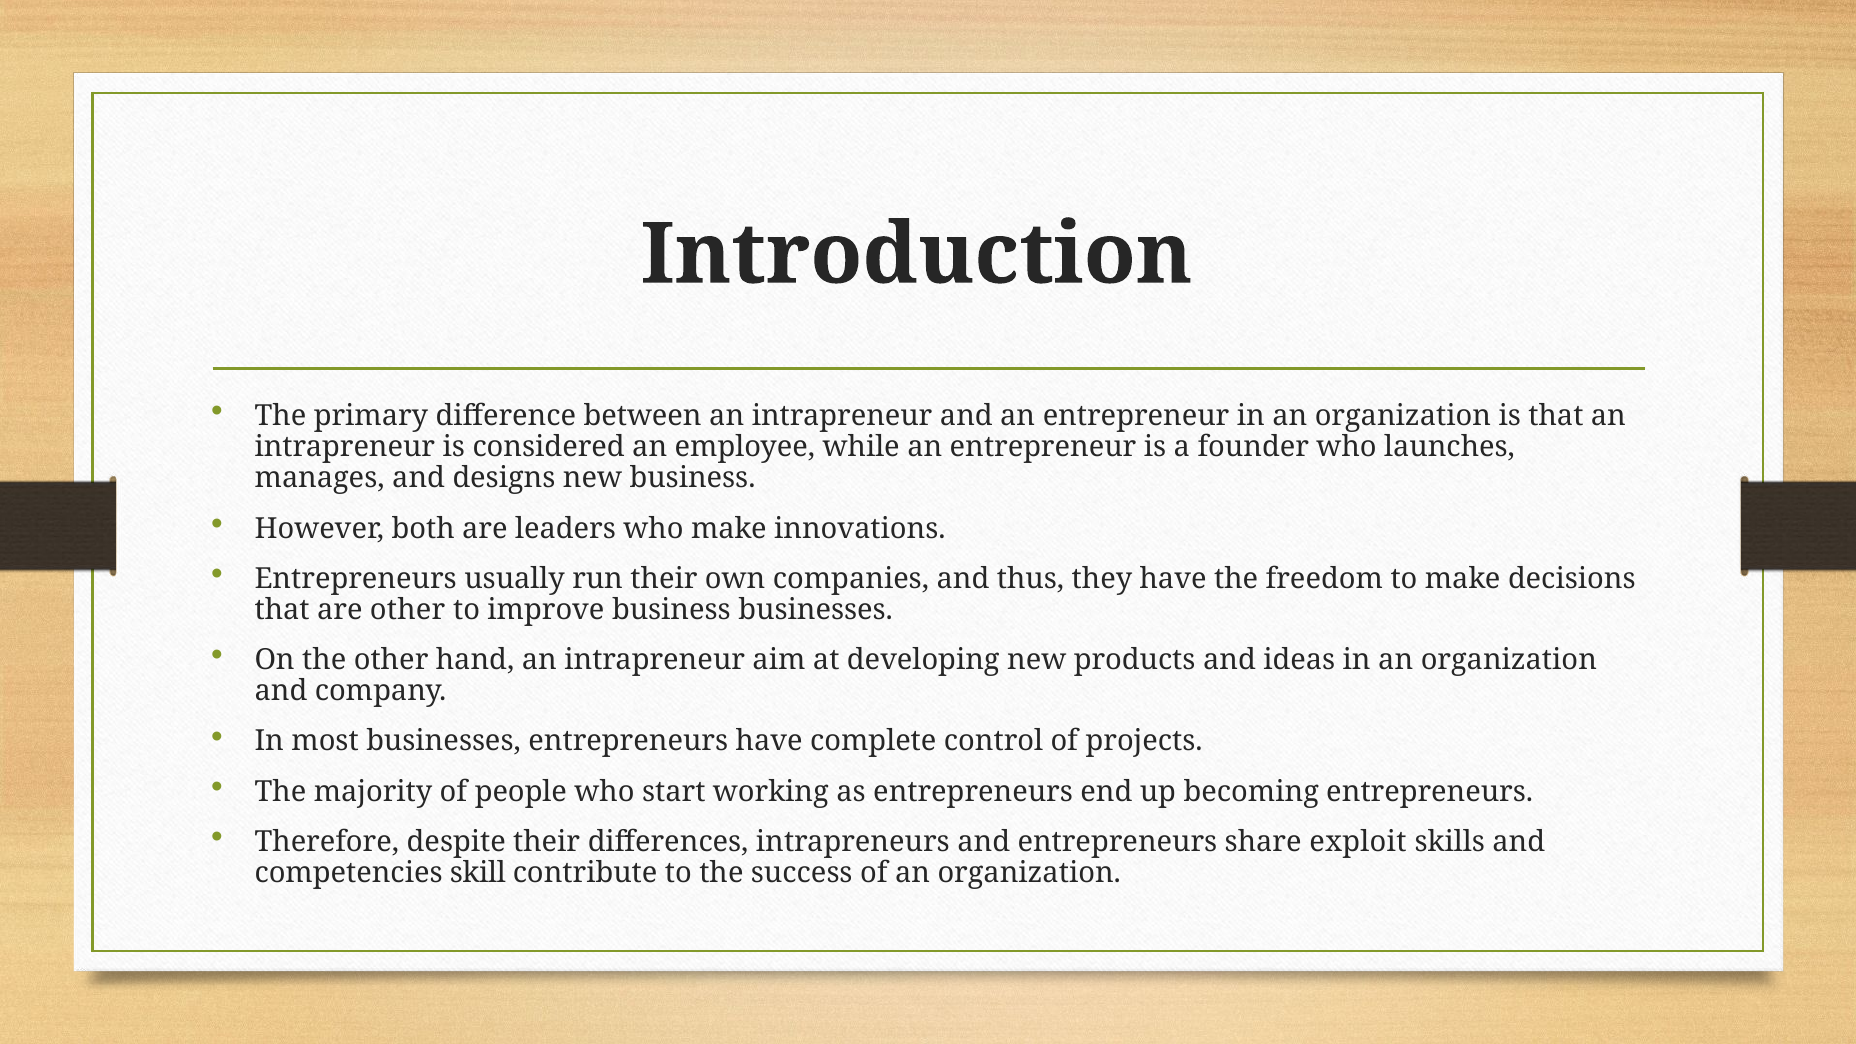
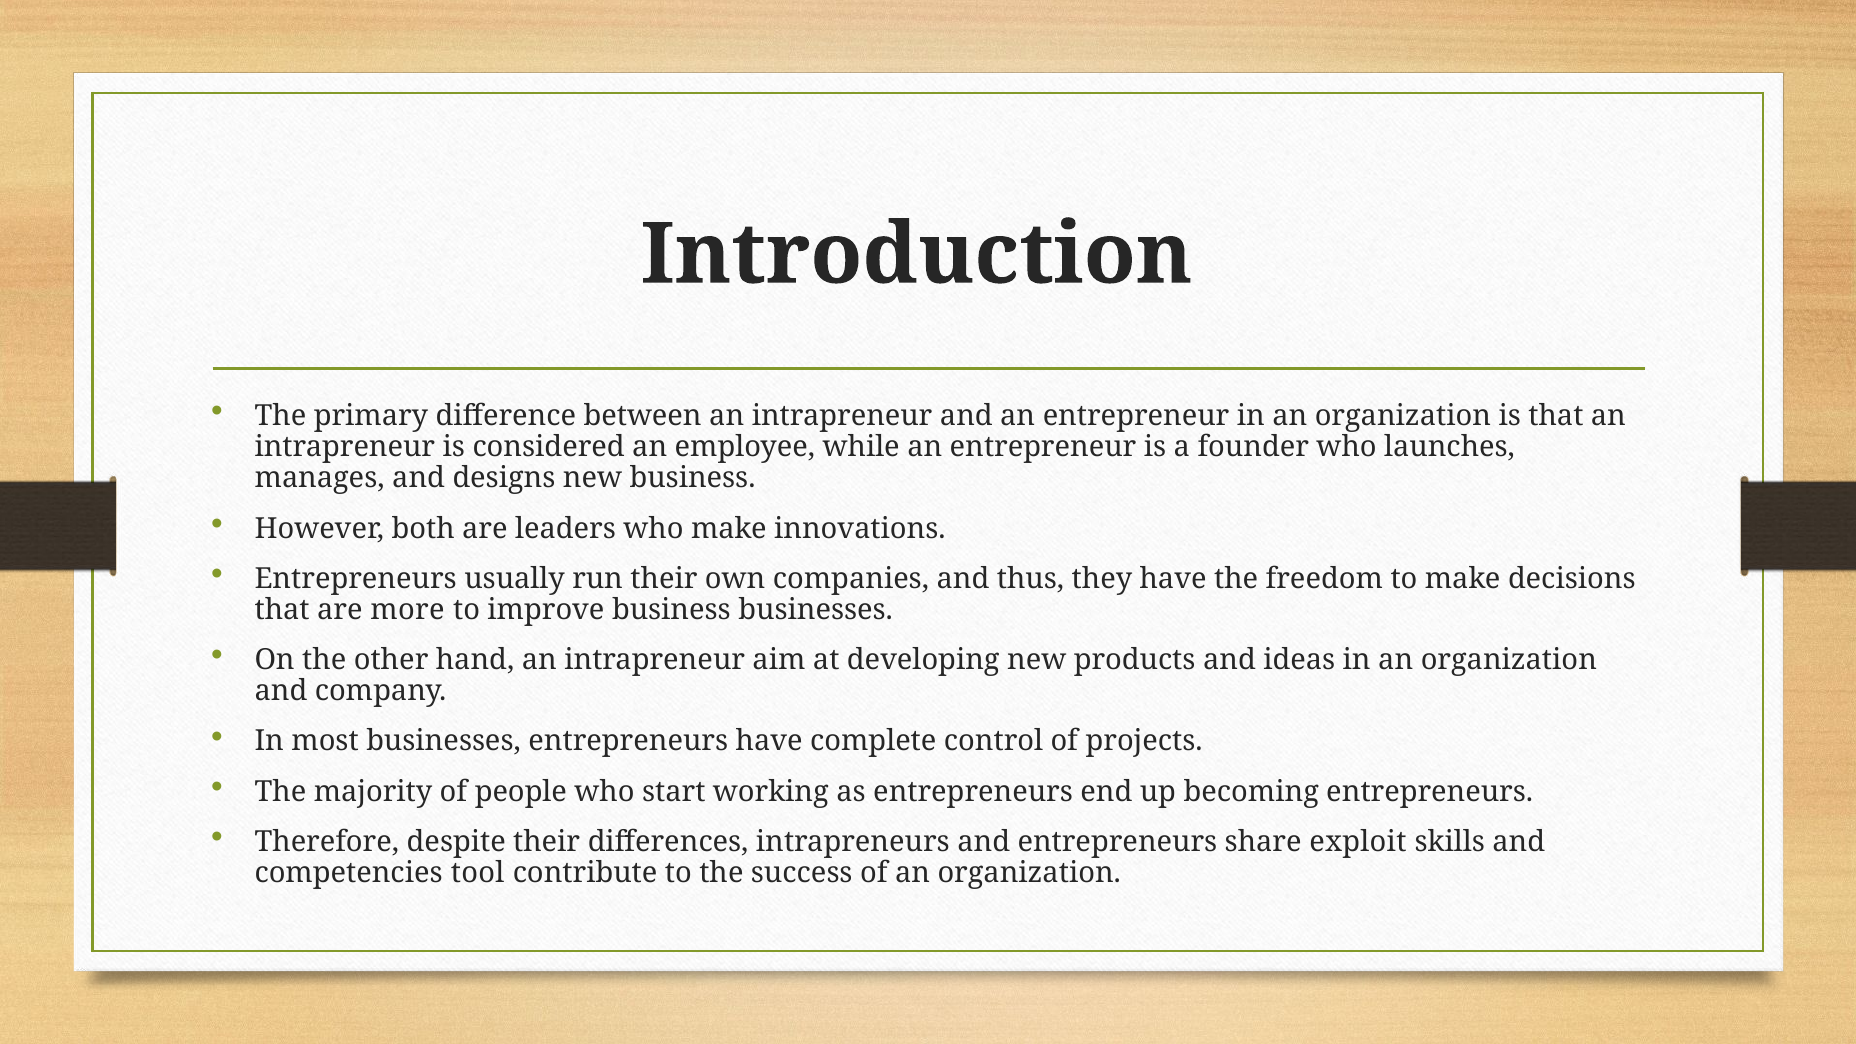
are other: other -> more (408, 610)
skill: skill -> tool (478, 873)
